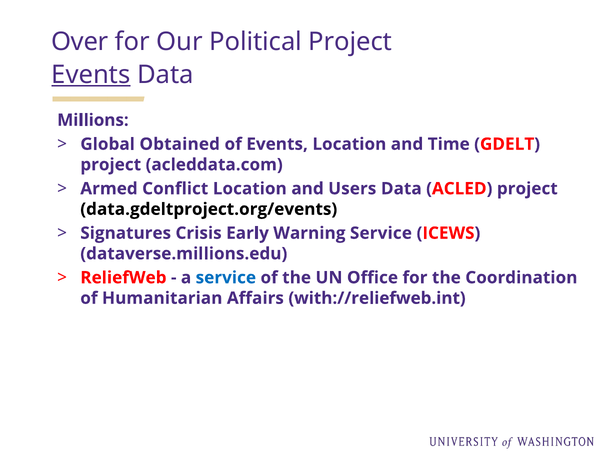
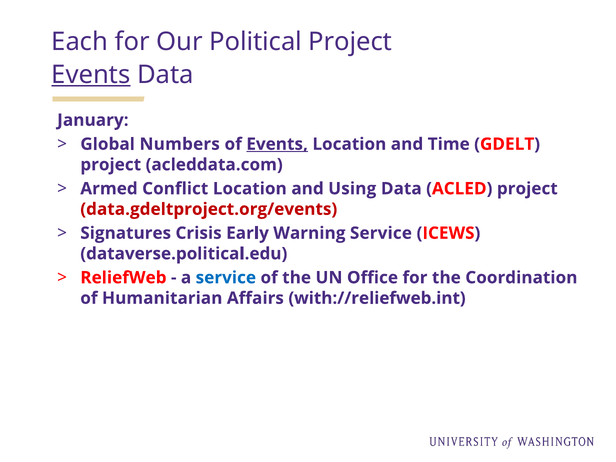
Over: Over -> Each (80, 42)
Millions: Millions -> January (93, 120)
Obtained: Obtained -> Numbers (180, 144)
Events underline: none -> present (277, 144)
Users: Users -> Using (352, 189)
data.gdeltproject.org/events colour: black -> red (209, 209)
dataverse.millions.edu: dataverse.millions.edu -> dataverse.political.edu (184, 254)
